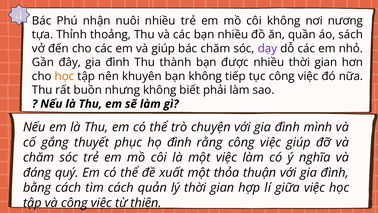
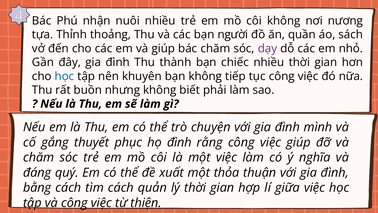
bạn nhiều: nhiều -> người (233, 35)
được: được -> chiếc (235, 62)
học colour: orange -> blue (64, 76)
